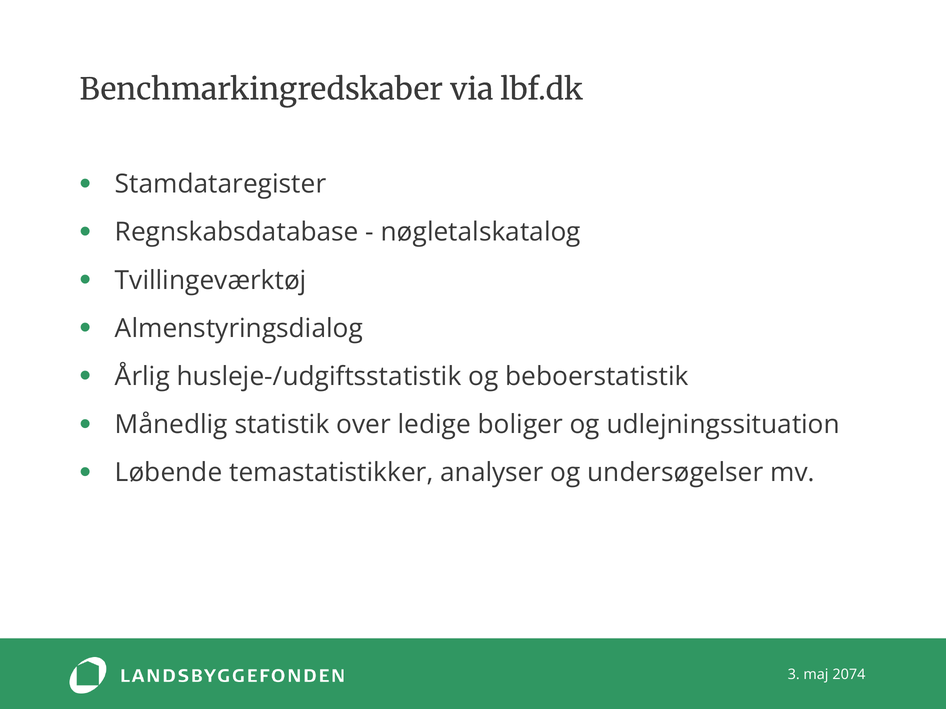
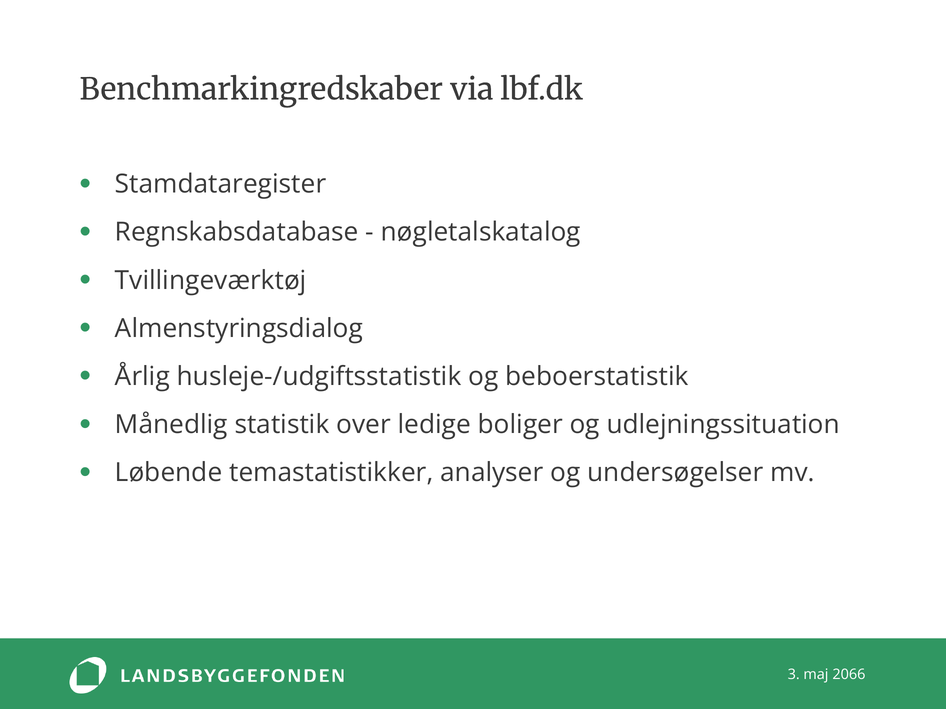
2074: 2074 -> 2066 (849, 675)
